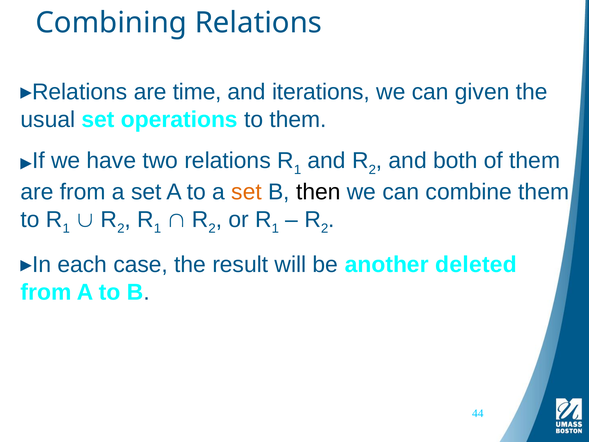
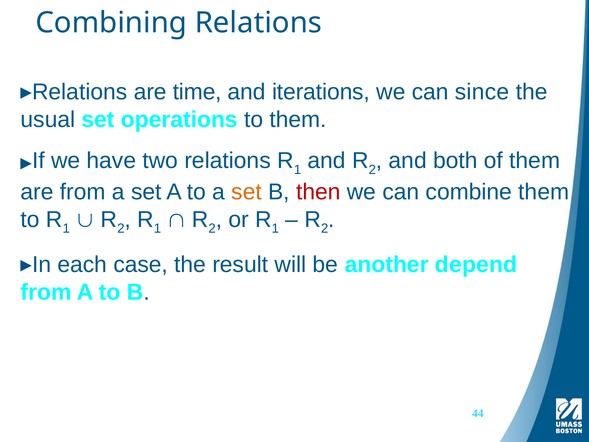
given: given -> since (482, 92)
then colour: black -> red (318, 192)
deleted: deleted -> depend (476, 264)
